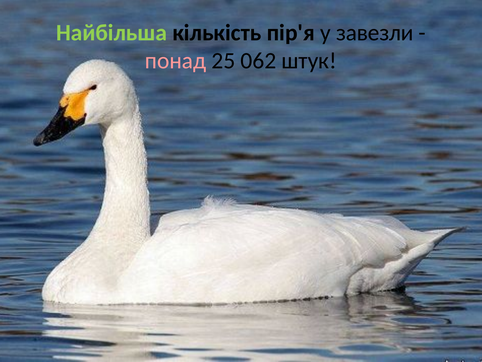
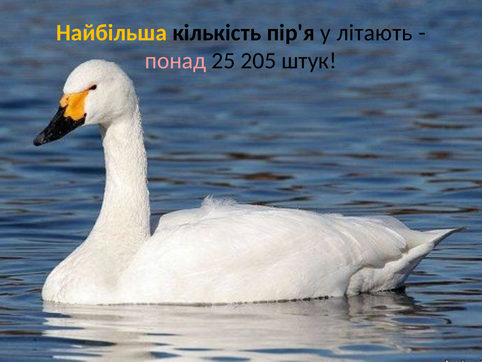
Найбільша colour: light green -> yellow (112, 33)
завезли: завезли -> літають (375, 33)
062: 062 -> 205 (258, 61)
